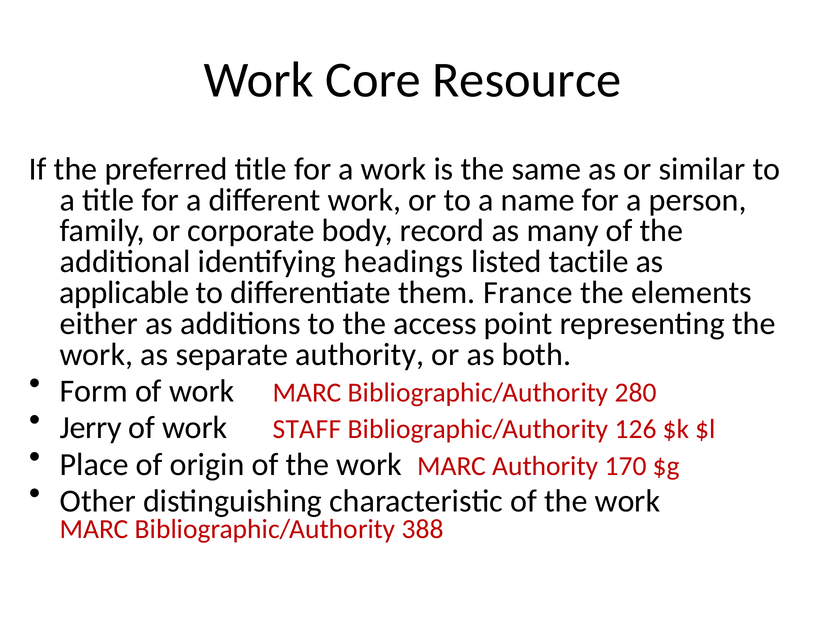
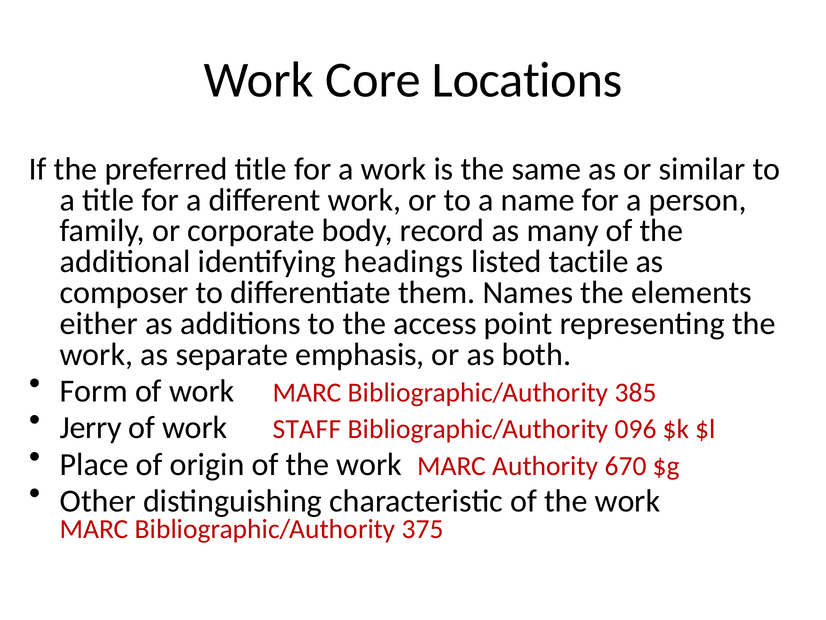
Resource: Resource -> Locations (527, 80)
applicable: applicable -> composer (124, 292)
France: France -> Names (528, 292)
separate authority: authority -> emphasis (360, 354)
280: 280 -> 385 (636, 392)
126: 126 -> 096 (636, 429)
170: 170 -> 670 (626, 466)
388: 388 -> 375 (423, 529)
